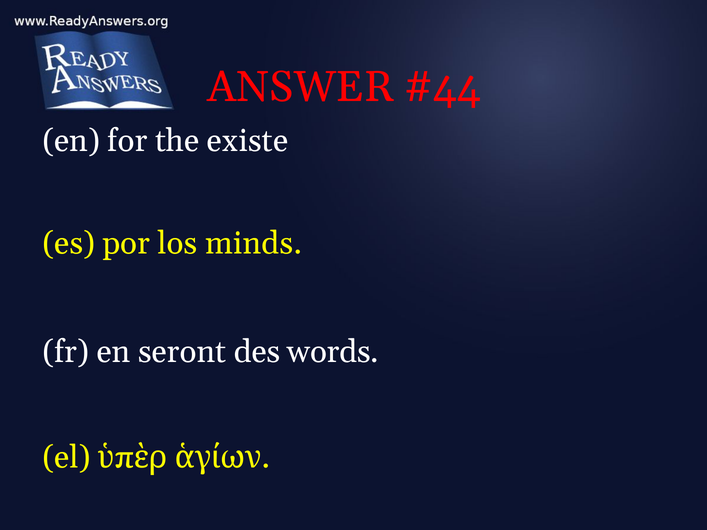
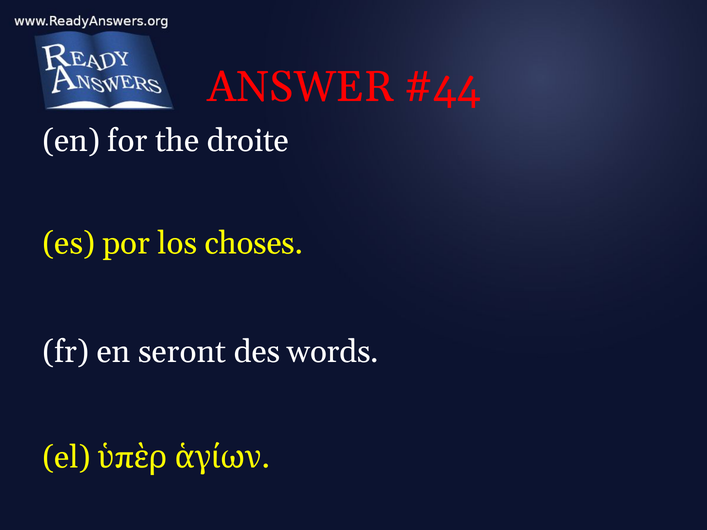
existe: existe -> droite (248, 141)
minds: minds -> choses (254, 243)
